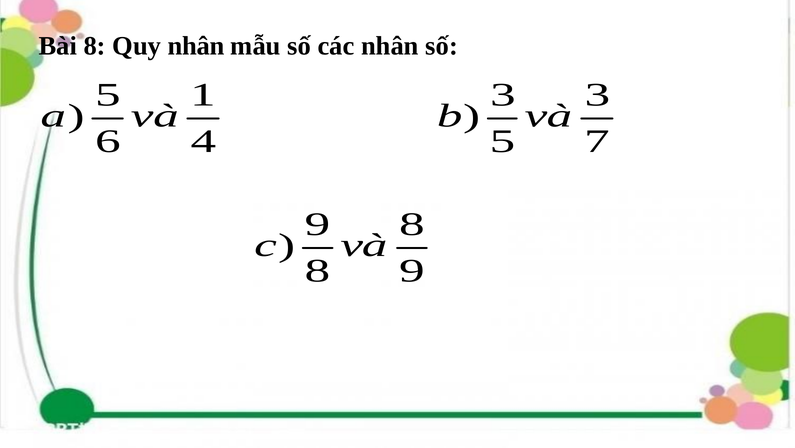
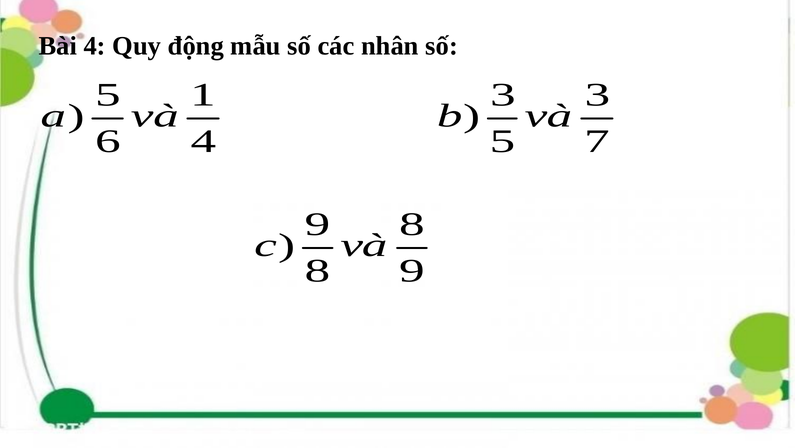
Bài 8: 8 -> 4 (95, 46)
Quy nhân: nhân -> động (196, 46)
